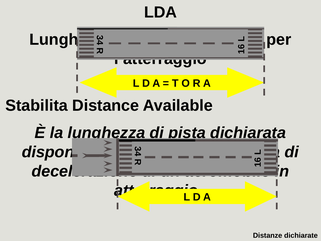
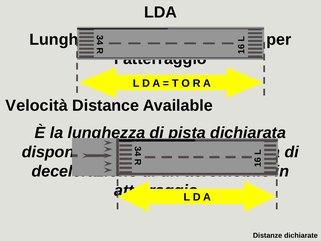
Stabilita: Stabilita -> Velocità (37, 105)
